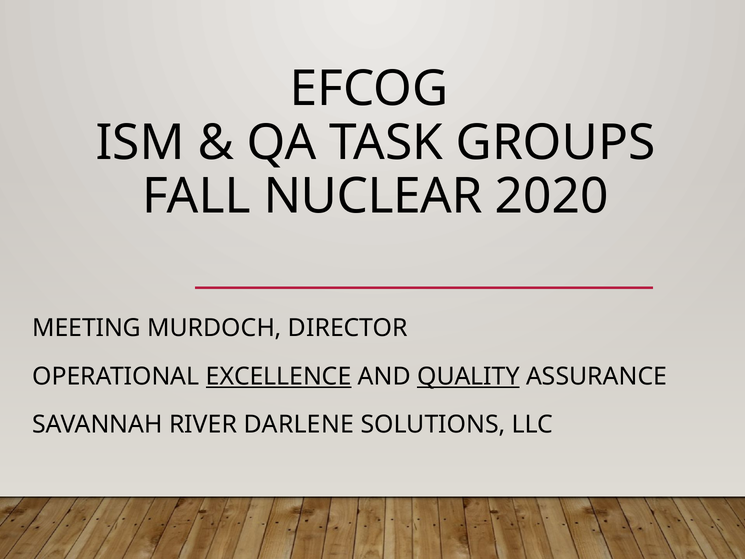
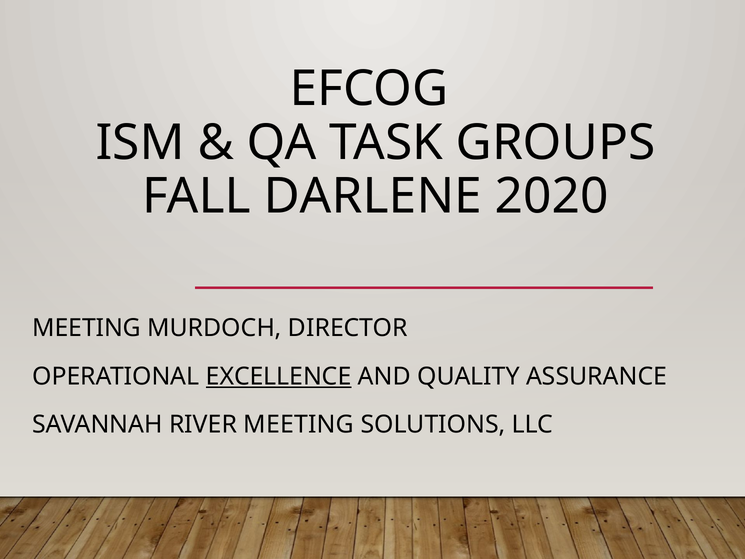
NUCLEAR: NUCLEAR -> DARLENE (373, 196)
QUALITY underline: present -> none (468, 376)
RIVER DARLENE: DARLENE -> MEETING (299, 424)
